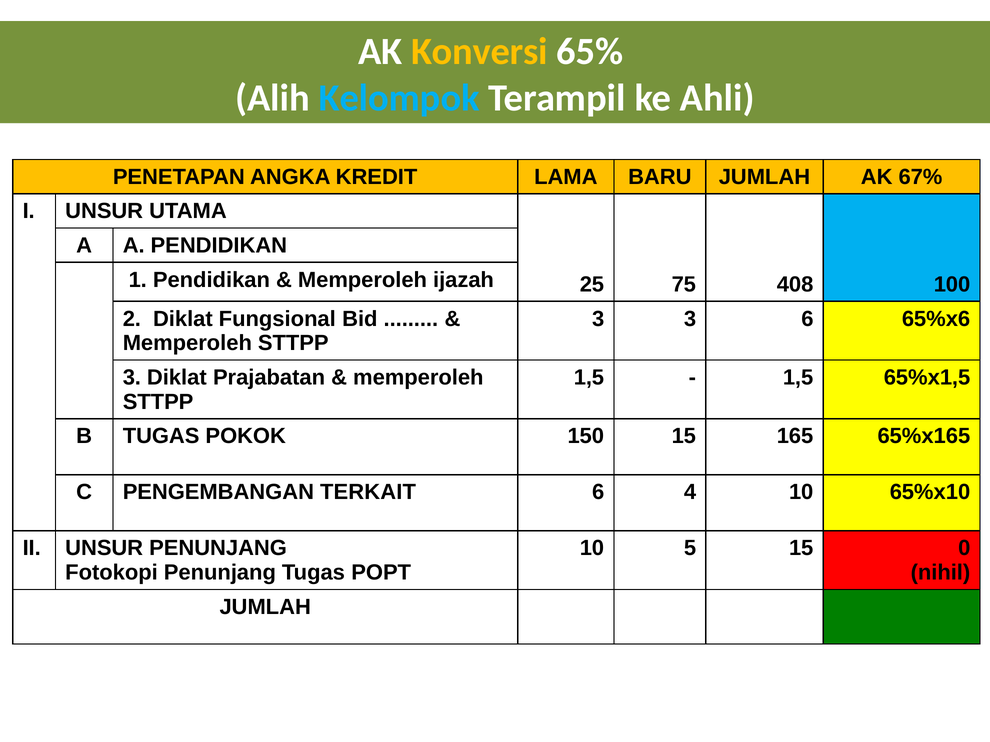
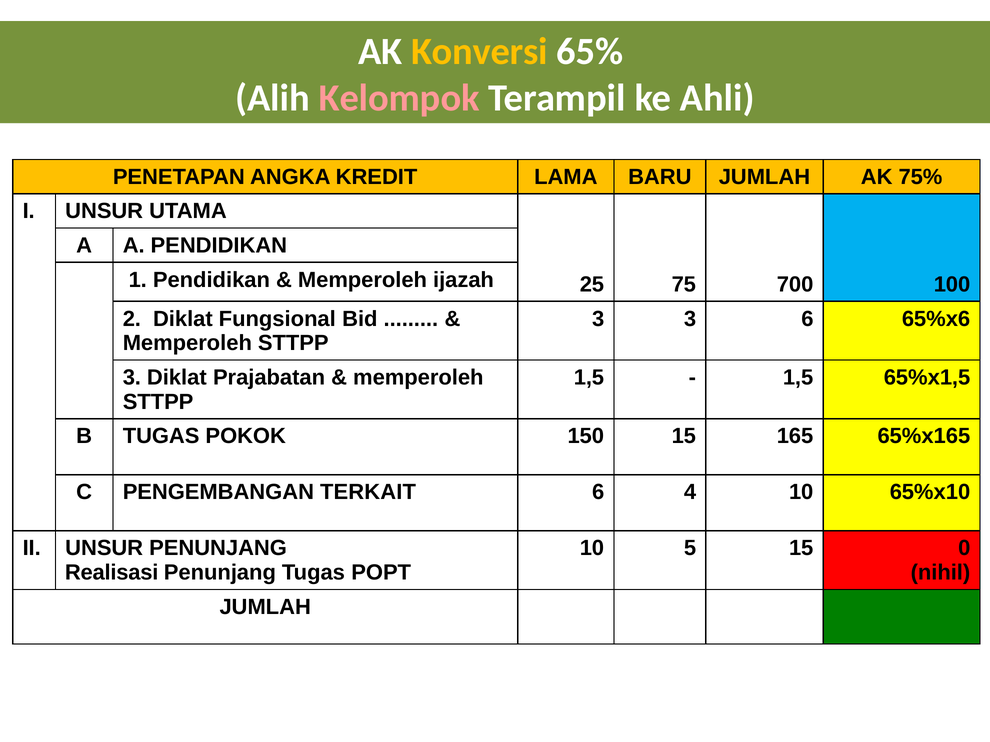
Kelompok colour: light blue -> pink (399, 98)
67%: 67% -> 75% (920, 177)
408: 408 -> 700 (795, 285)
Fotokopi: Fotokopi -> Realisasi (112, 573)
